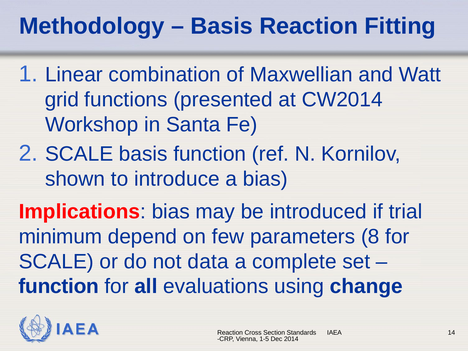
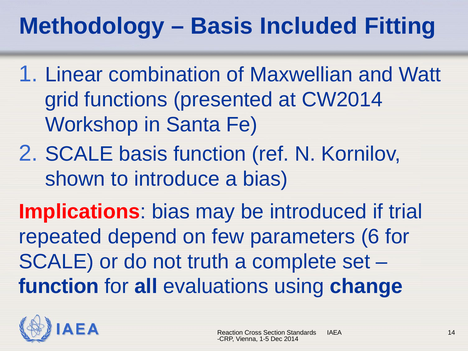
Basis Reaction: Reaction -> Included (309, 26)
minimum: minimum -> repeated (60, 237)
8: 8 -> 6 (370, 237)
data: data -> truth (208, 261)
